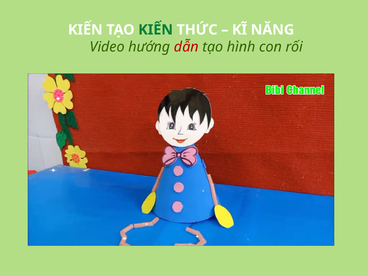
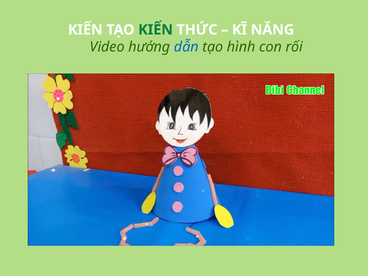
dẫn colour: red -> blue (186, 47)
